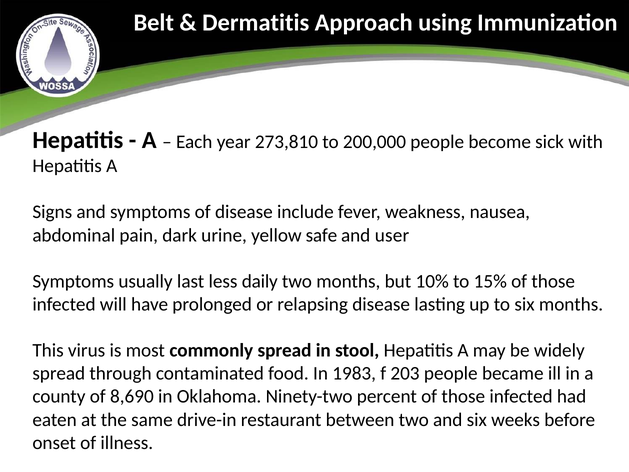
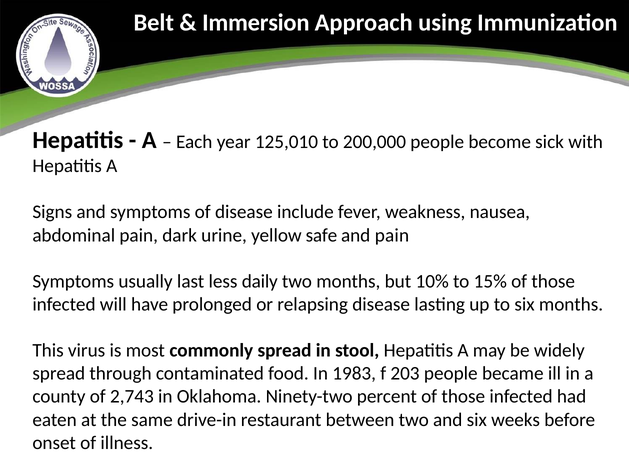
Dermatitis: Dermatitis -> Immersion (256, 23)
273,810: 273,810 -> 125,010 (286, 142)
and user: user -> pain (392, 235)
8,690: 8,690 -> 2,743 (132, 396)
